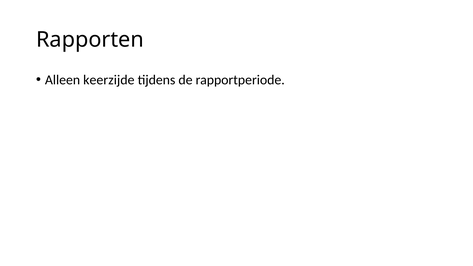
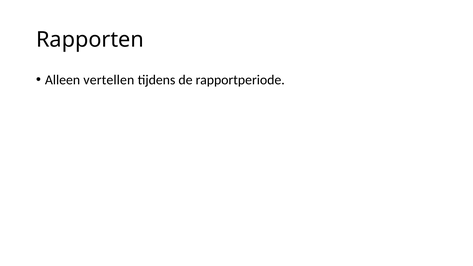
keerzijde: keerzijde -> vertellen (109, 80)
